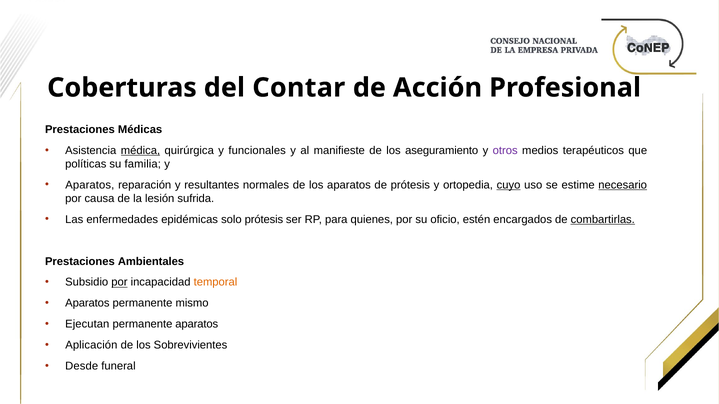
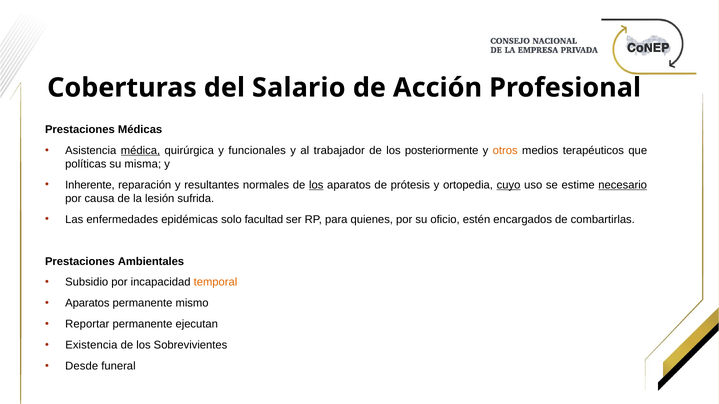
Contar: Contar -> Salario (299, 88)
manifieste: manifieste -> trabajador (339, 151)
aseguramiento: aseguramiento -> posteriormente (442, 151)
otros colour: purple -> orange (505, 151)
familia: familia -> misma (143, 164)
Aparatos: Aparatos -> Inherente (90, 185)
los underline: none -> present (316, 185)
solo prótesis: prótesis -> facultad (264, 220)
combartirlas underline: present -> none (603, 220)
por underline: present -> none (119, 283)
Ejecutan: Ejecutan -> Reportar (87, 325)
permanente aparatos: aparatos -> ejecutan (197, 325)
Aplicación: Aplicación -> Existencia (91, 346)
